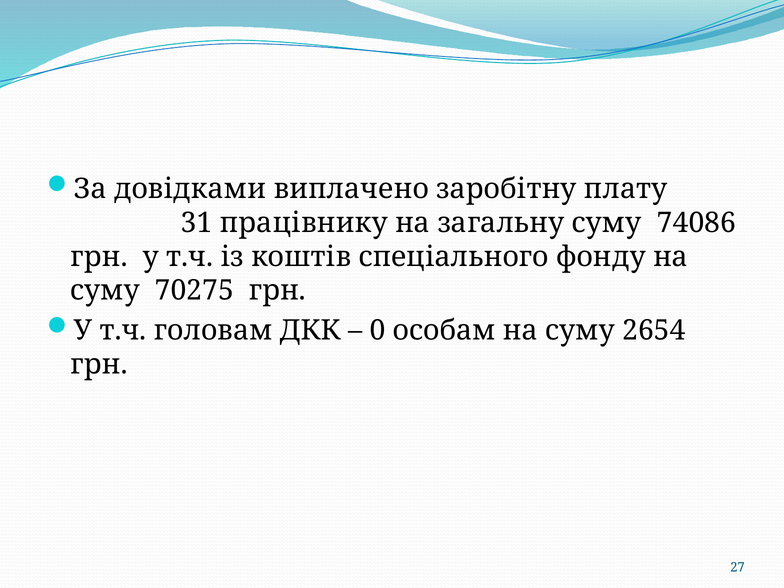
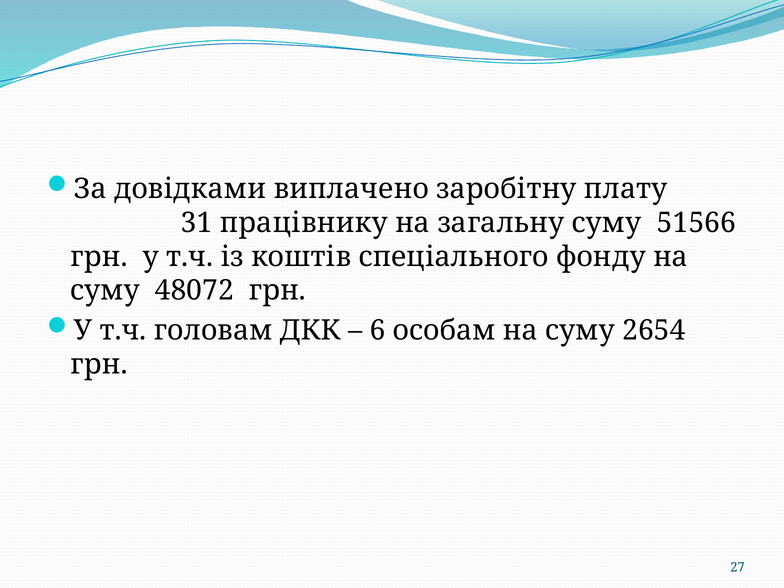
74086: 74086 -> 51566 (696, 223)
70275: 70275 -> 48072 (194, 291)
0: 0 -> 6 (378, 330)
